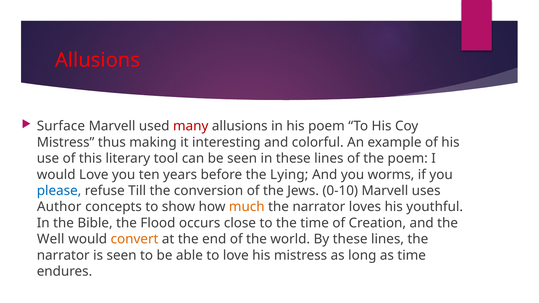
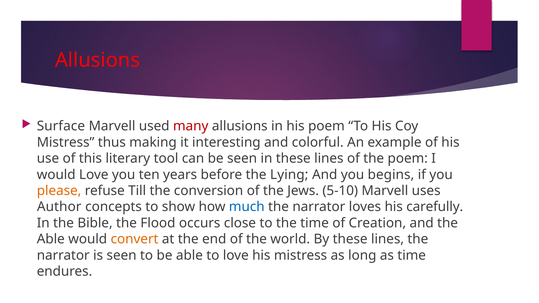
worms: worms -> begins (391, 175)
please colour: blue -> orange (59, 191)
0-10: 0-10 -> 5-10 (340, 191)
much colour: orange -> blue (247, 207)
youthful: youthful -> carefully (435, 207)
Well: Well -> Able (51, 239)
